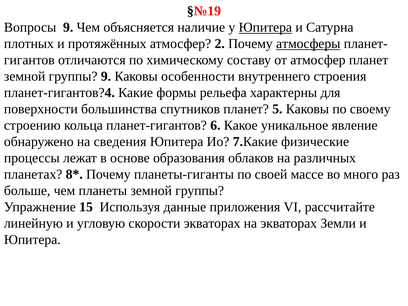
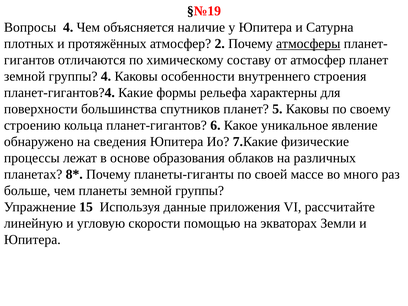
Вопросы 9: 9 -> 4 (68, 27)
Юпитера underline: present -> none (265, 27)
группы 9: 9 -> 4 (106, 76)
скорости экваторах: экваторах -> помощью (212, 223)
